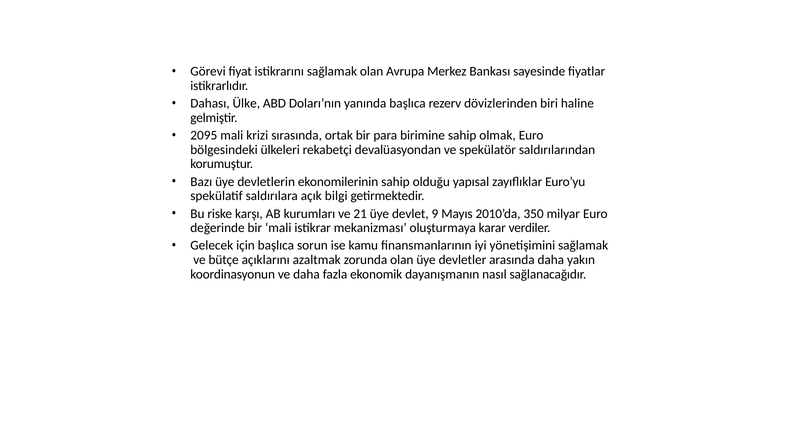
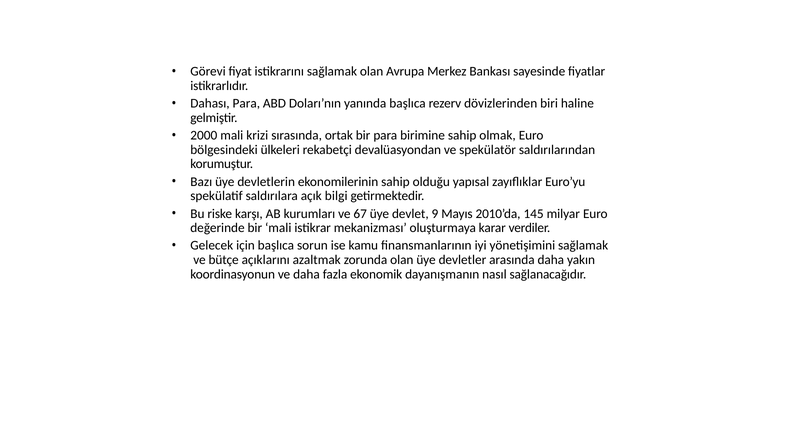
Dahası Ülke: Ülke -> Para (246, 103)
2095: 2095 -> 2000 (204, 135)
21: 21 -> 67 (360, 213)
350: 350 -> 145 (534, 213)
